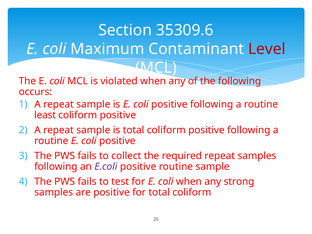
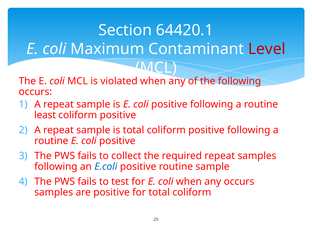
35309.6: 35309.6 -> 64420.1 (185, 30)
E.coli colour: purple -> blue (106, 167)
any strong: strong -> occurs (239, 182)
